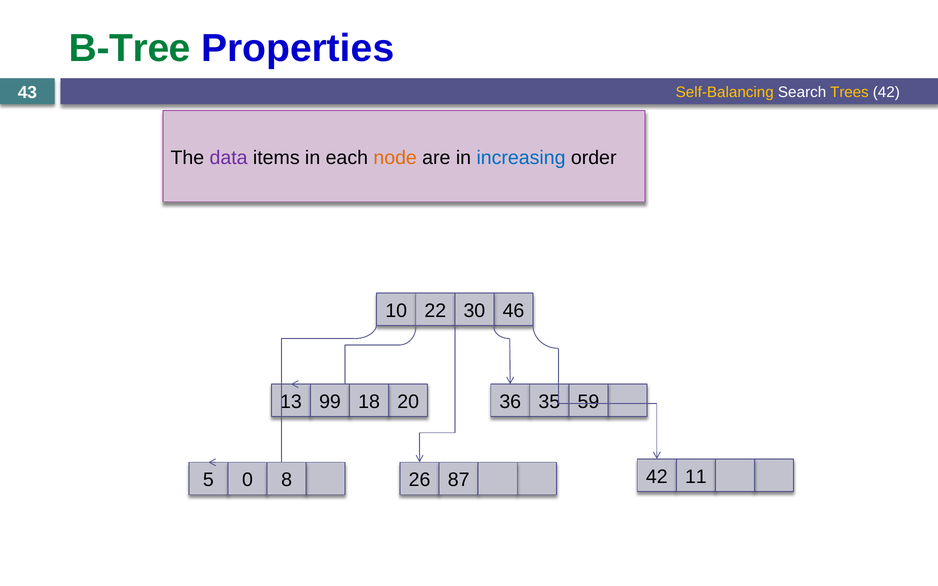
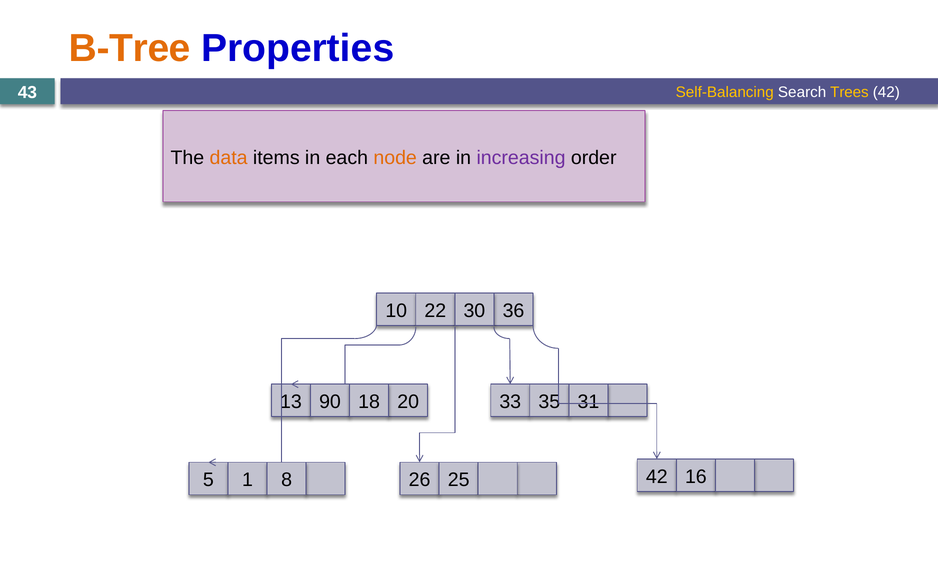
B-Tree colour: green -> orange (130, 49)
data colour: purple -> orange (229, 158)
increasing colour: blue -> purple (521, 158)
46: 46 -> 36 (513, 311)
99: 99 -> 90 (330, 402)
36: 36 -> 33 (510, 402)
59: 59 -> 31 (588, 402)
0: 0 -> 1 (248, 480)
87: 87 -> 25 (459, 480)
11: 11 -> 16 (696, 477)
